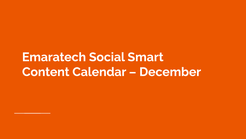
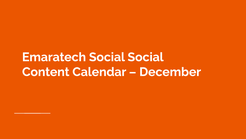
Social Smart: Smart -> Social (146, 57)
